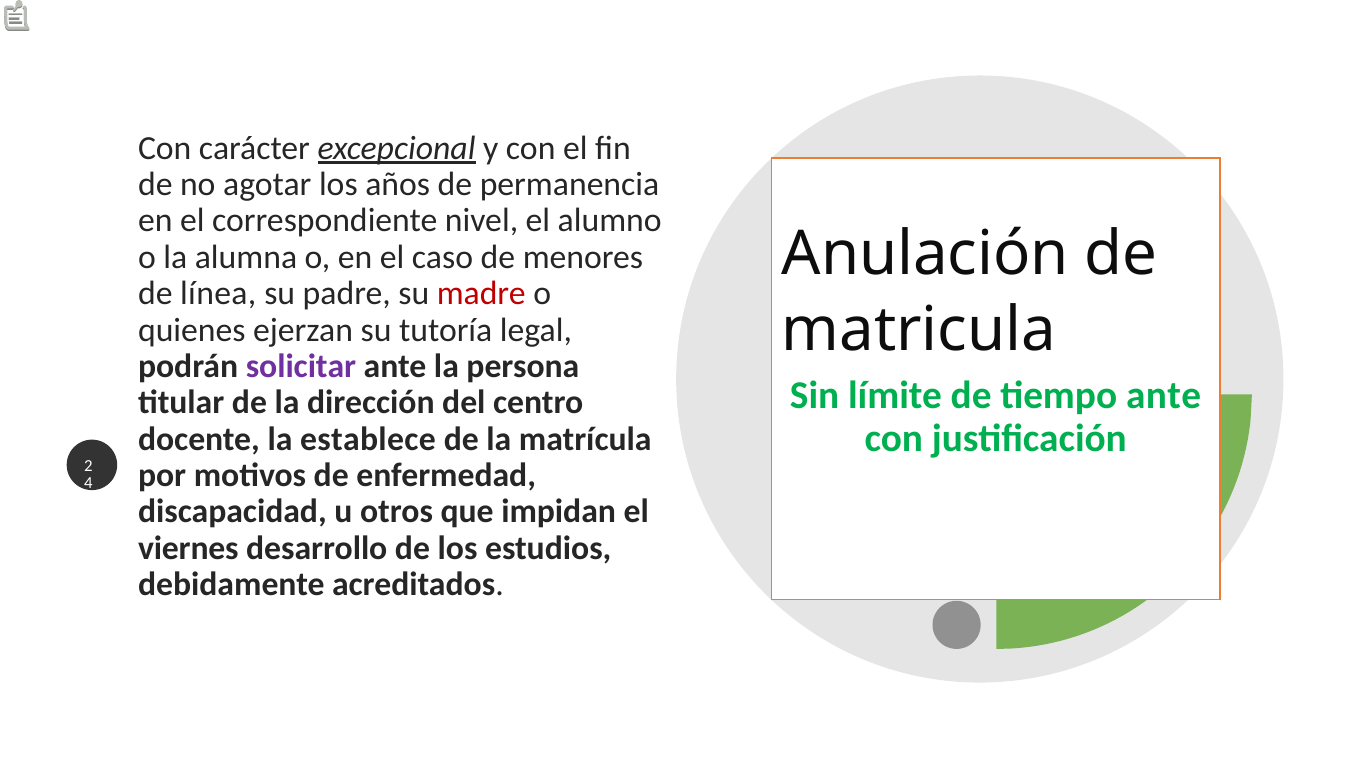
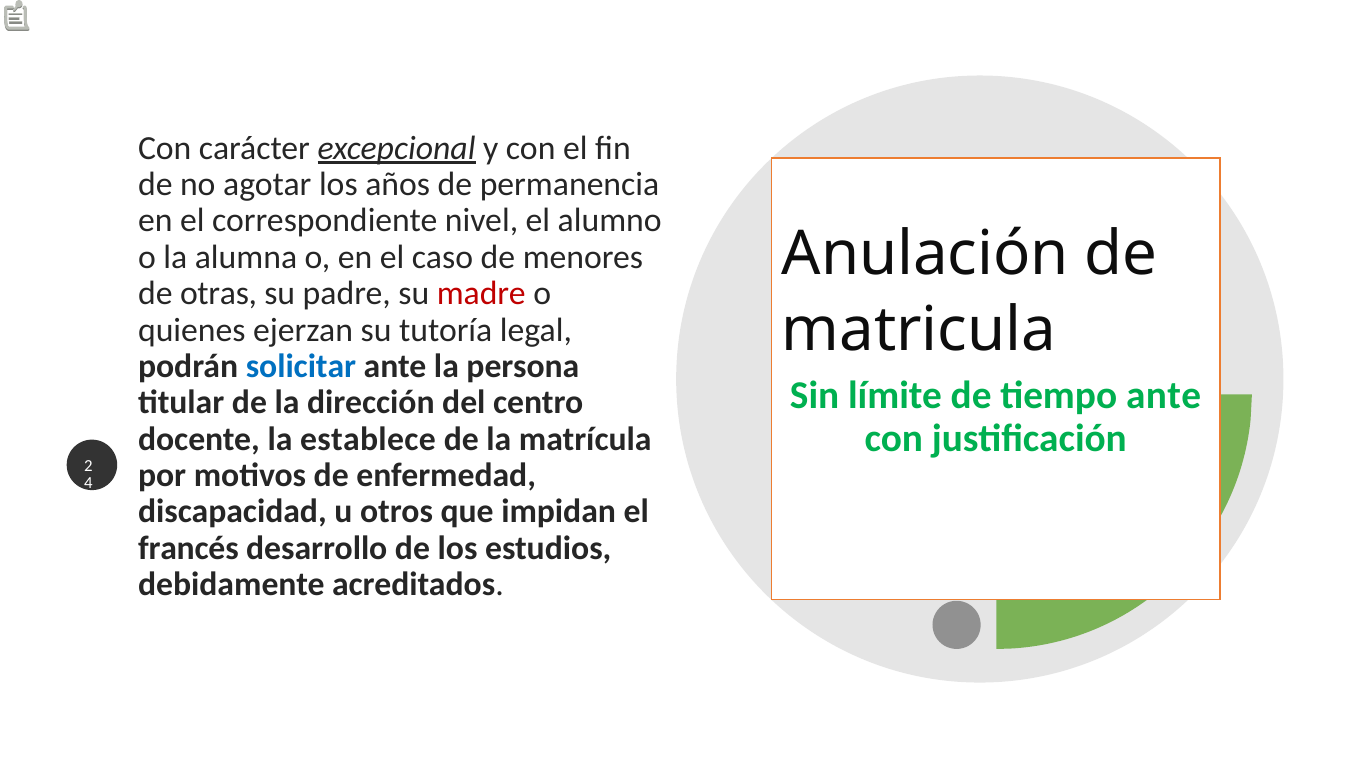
línea: línea -> otras (219, 294)
solicitar colour: purple -> blue (301, 366)
viernes: viernes -> francés (188, 548)
